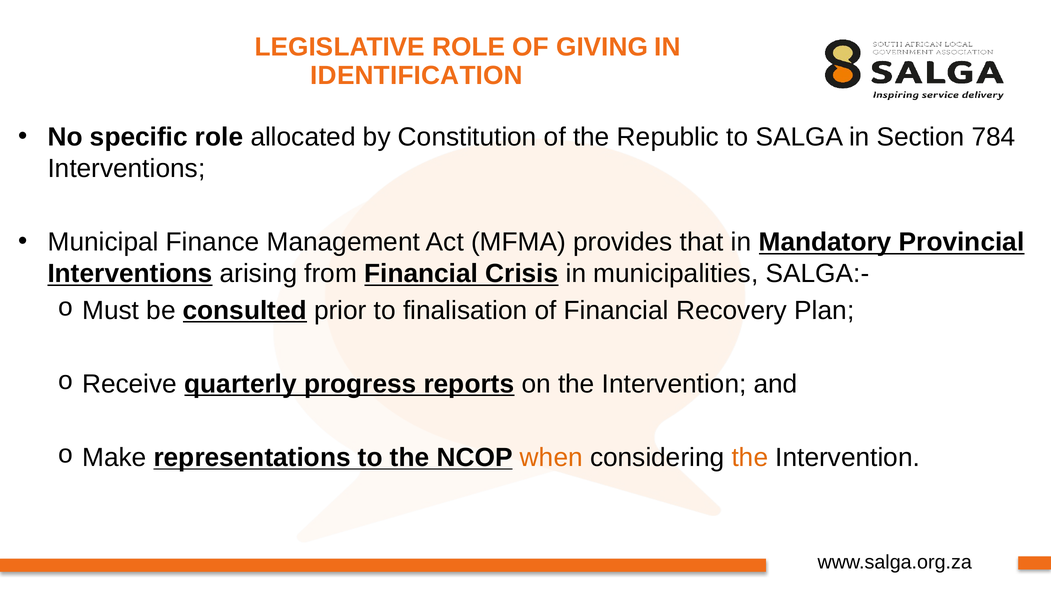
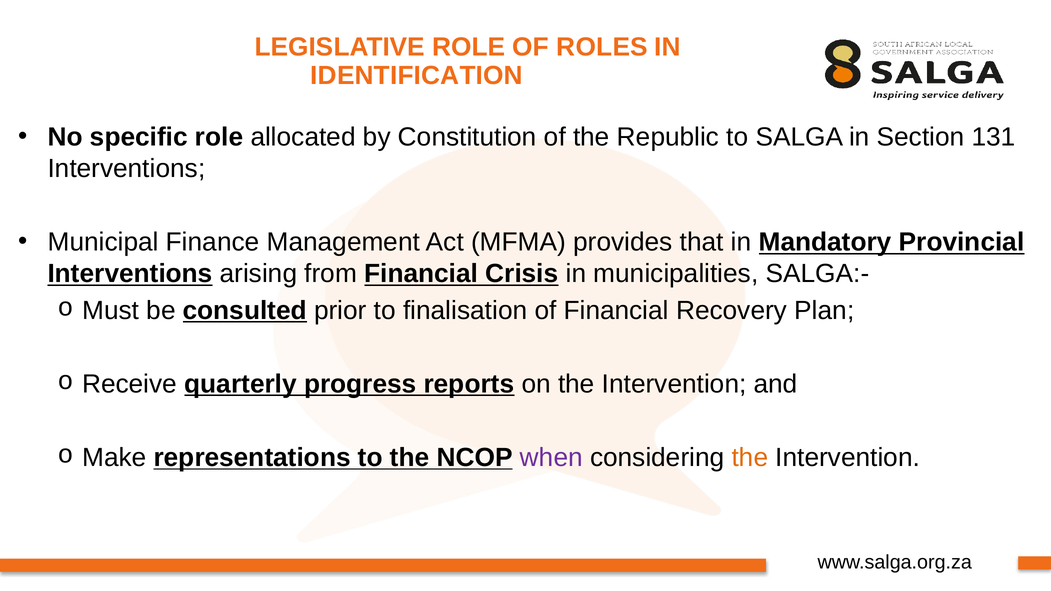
GIVING: GIVING -> ROLES (602, 47)
784: 784 -> 131 (994, 137)
when colour: orange -> purple (551, 458)
